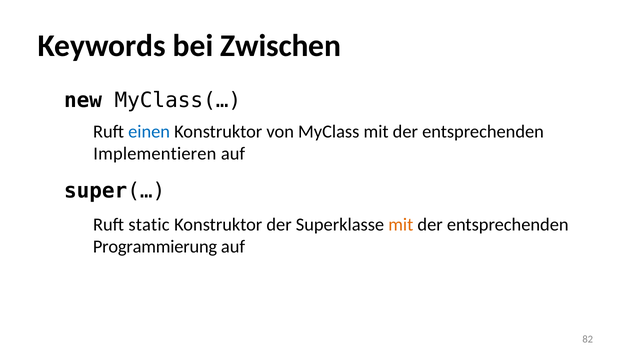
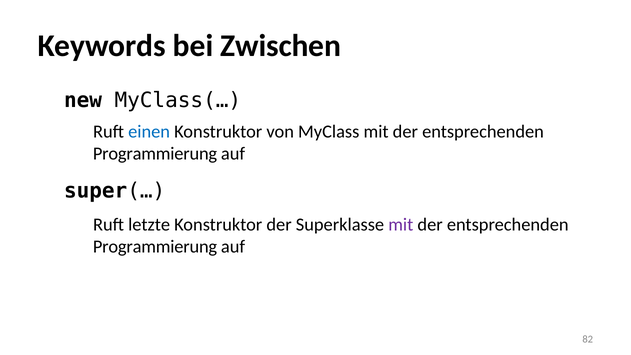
Implementieren: Implementieren -> Programmierung (155, 154)
static: static -> letzte (149, 225)
mit colour: orange -> purple (401, 225)
